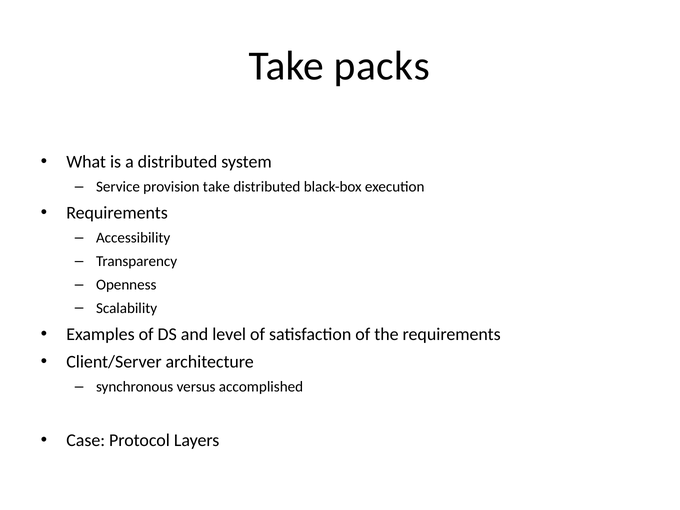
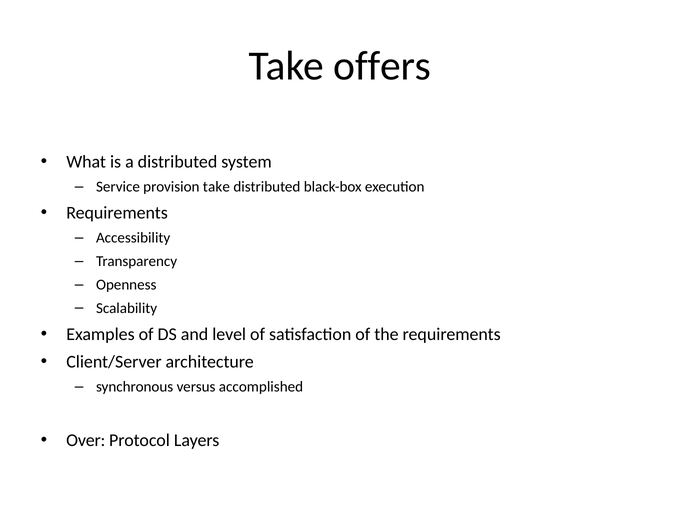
packs: packs -> offers (382, 66)
Case: Case -> Over (86, 440)
